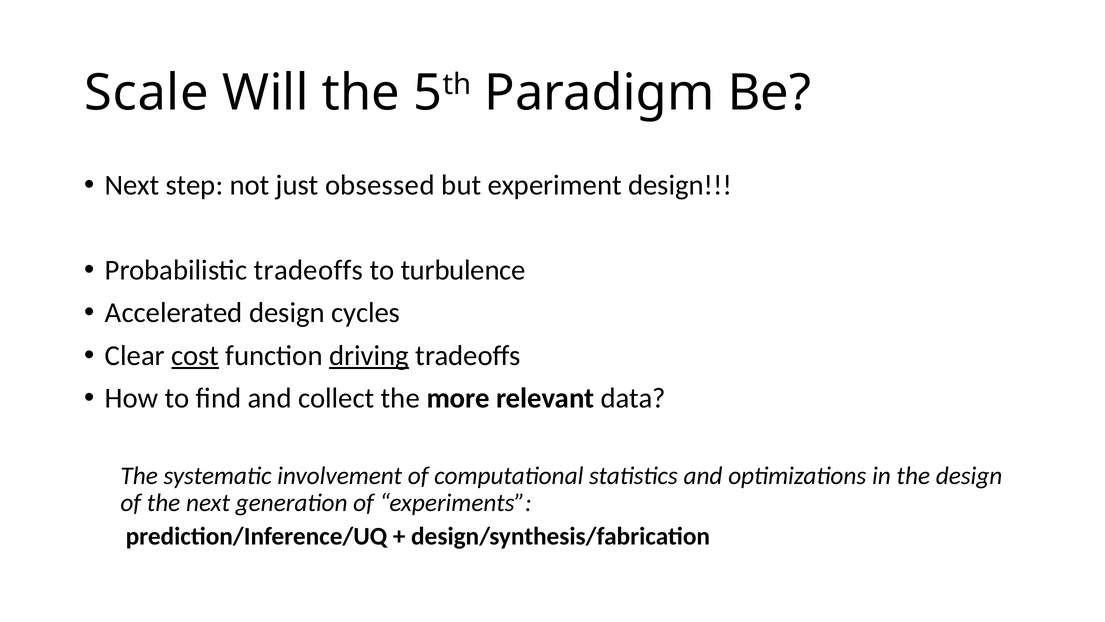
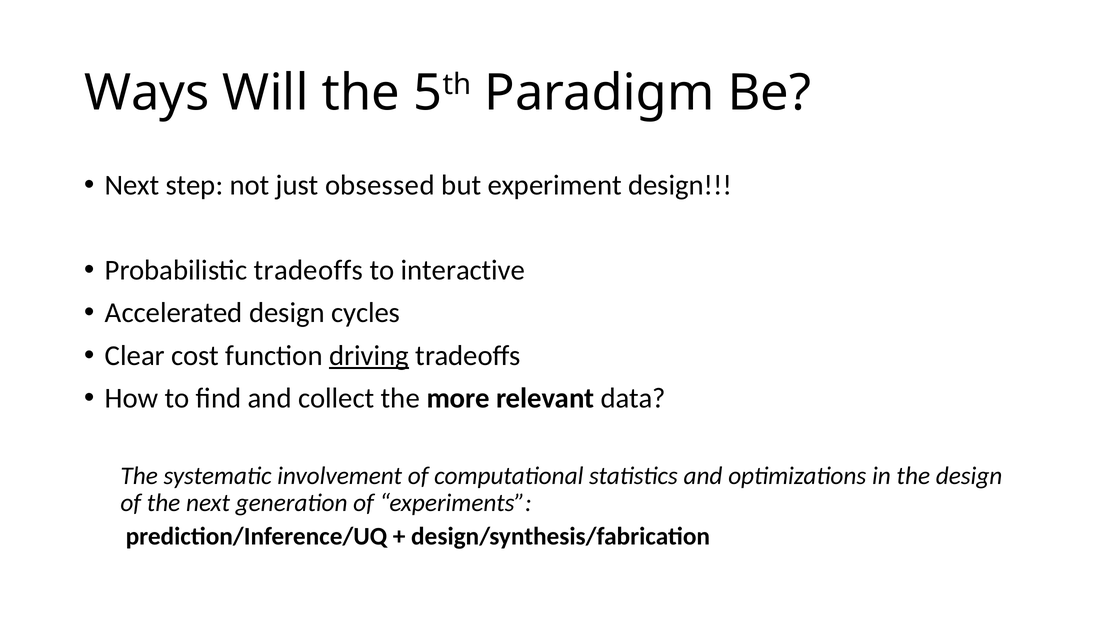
Scale: Scale -> Ways (147, 93)
turbulence: turbulence -> interactive (463, 270)
cost underline: present -> none (195, 355)
